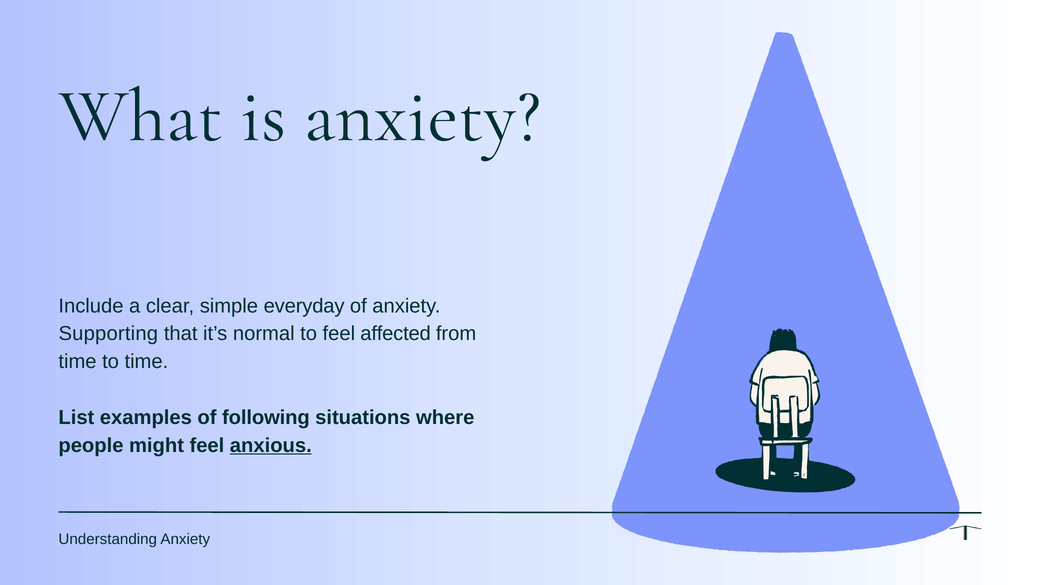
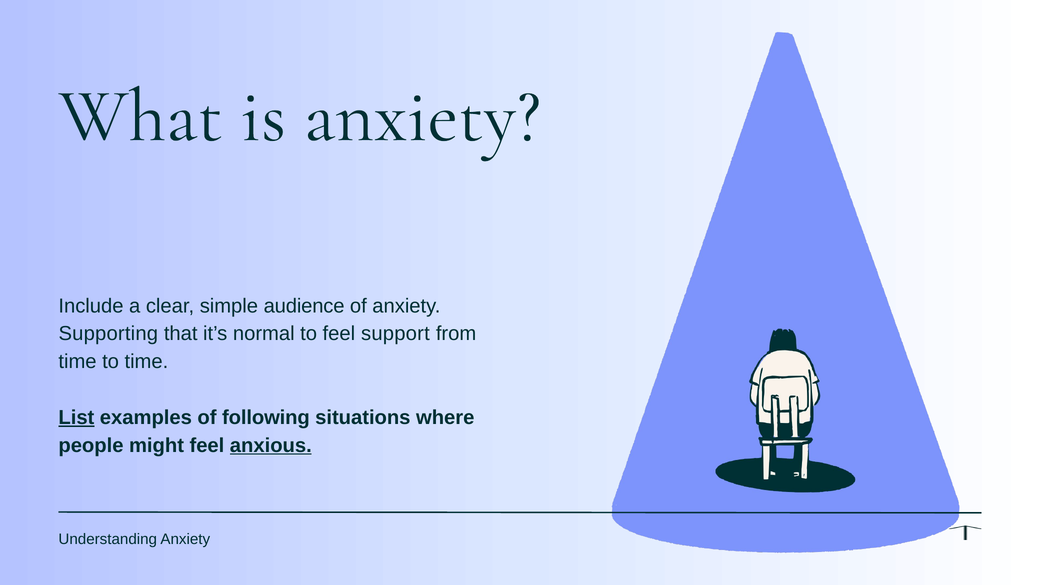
everyday: everyday -> audience (304, 306)
affected: affected -> support (395, 334)
List underline: none -> present (76, 417)
